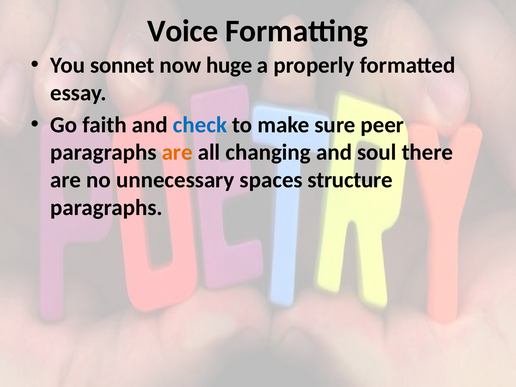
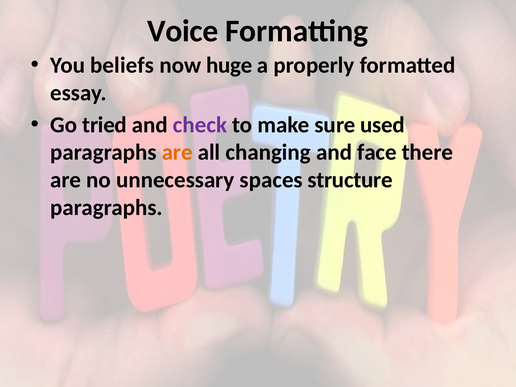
sonnet: sonnet -> beliefs (122, 65)
faith: faith -> tried (105, 125)
check colour: blue -> purple (200, 125)
peer: peer -> used (382, 125)
soul: soul -> face (377, 152)
